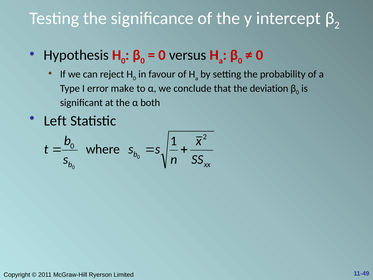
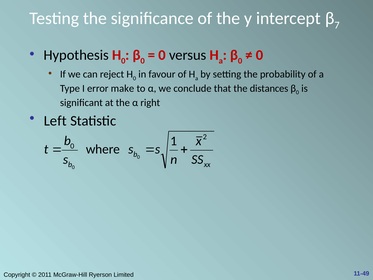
2: 2 -> 7 (337, 25)
deviation: deviation -> distances (269, 88)
both: both -> right (150, 102)
